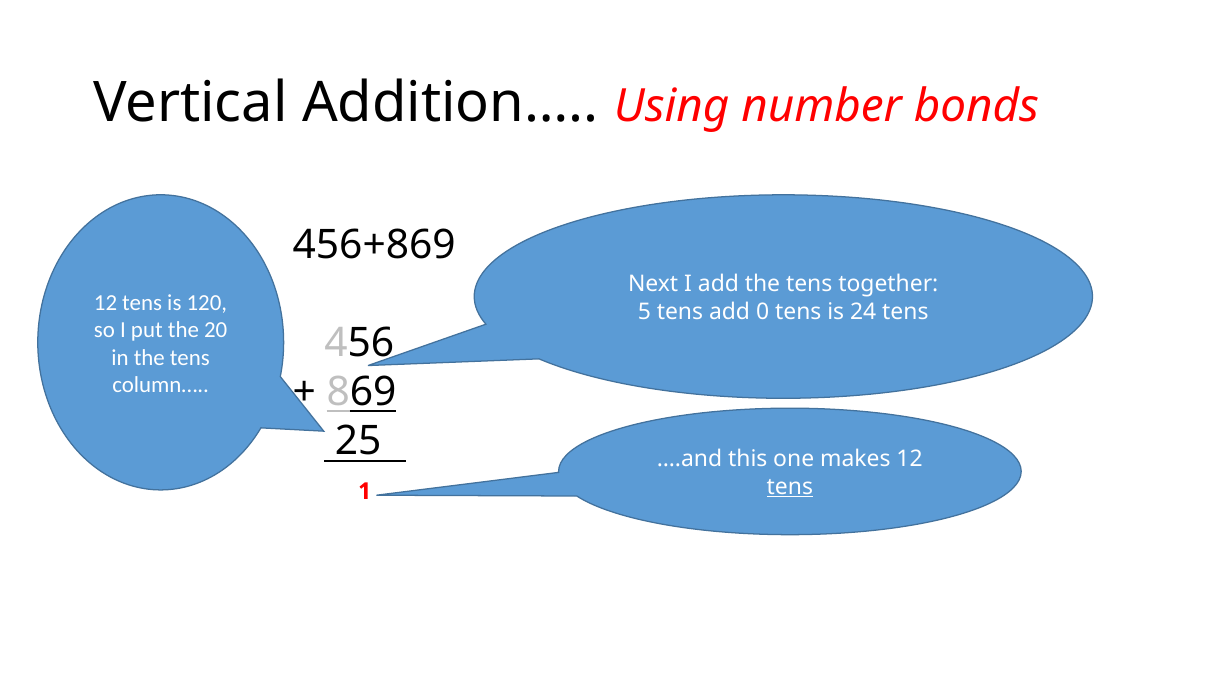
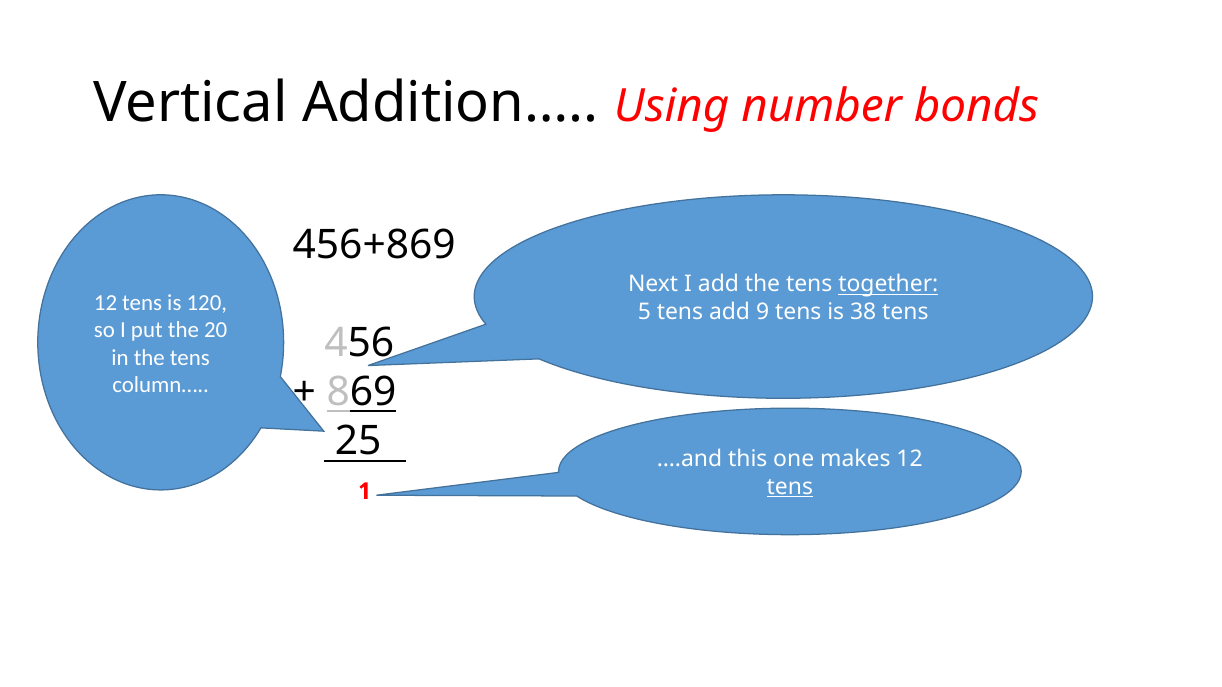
together underline: none -> present (888, 285)
0: 0 -> 9 (763, 312)
24: 24 -> 38 (863, 312)
